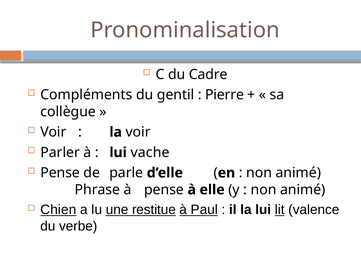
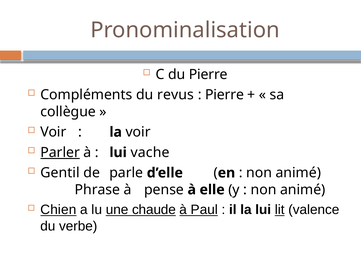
du Cadre: Cadre -> Pierre (208, 74)
gentil: gentil -> revus (176, 95)
Parler underline: none -> present (60, 152)
Pense: Pense -> Gentil (60, 173)
restitue: restitue -> chaude (154, 210)
